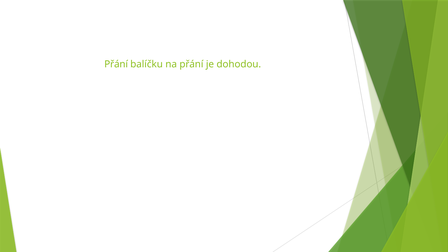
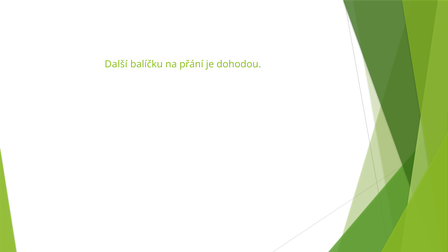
Přání: Přání -> Další (116, 64)
